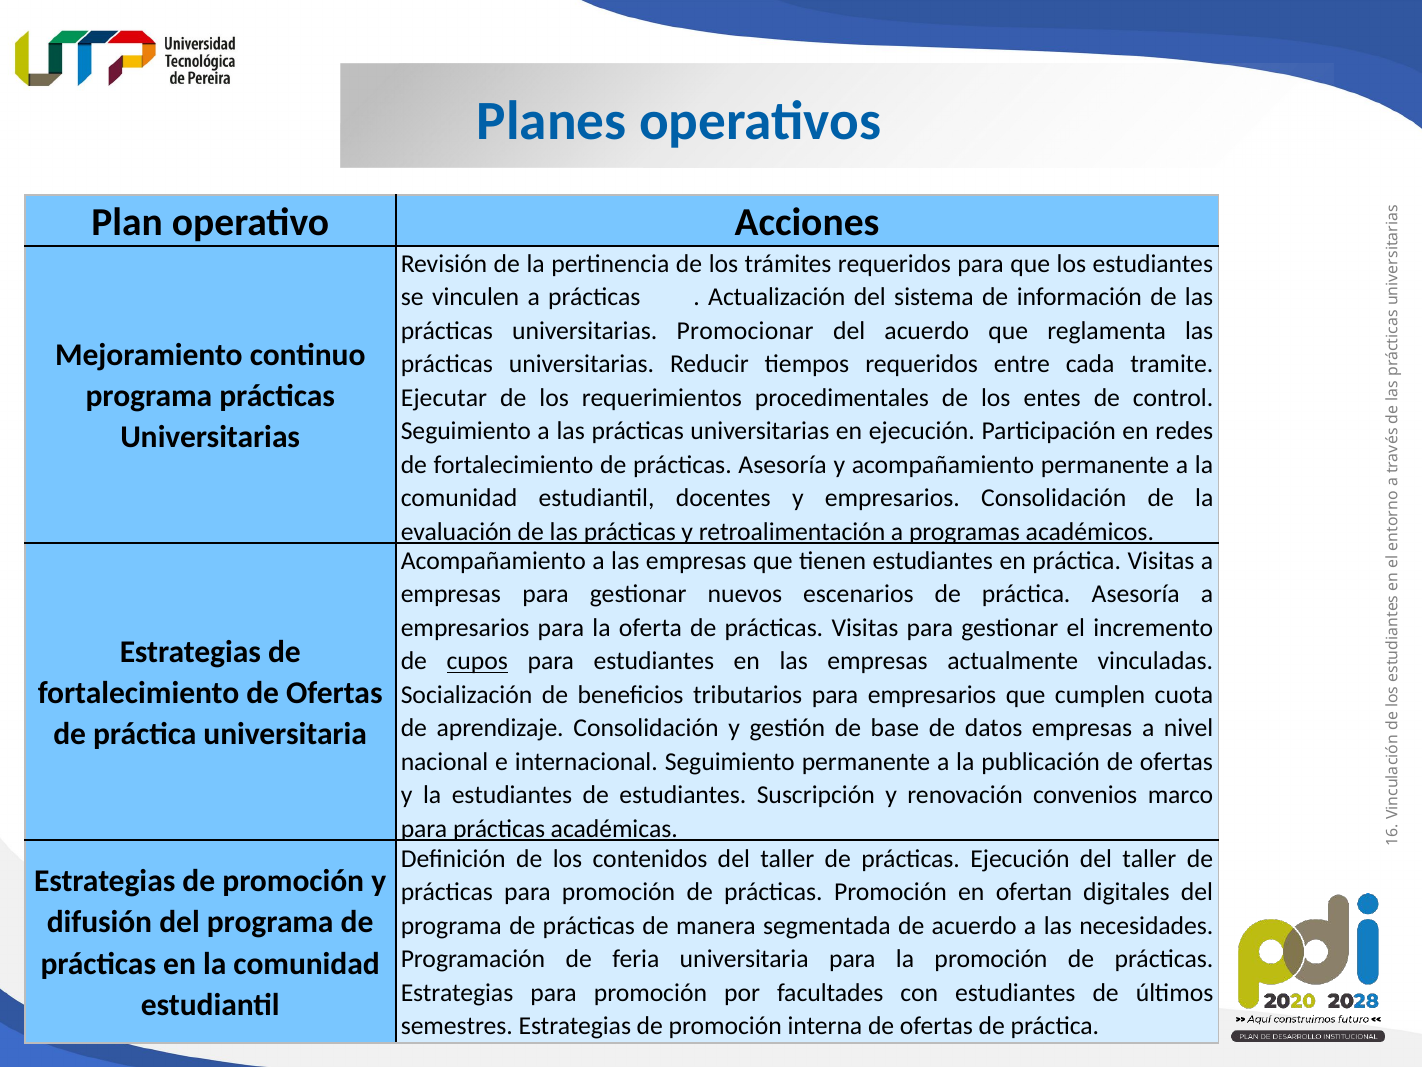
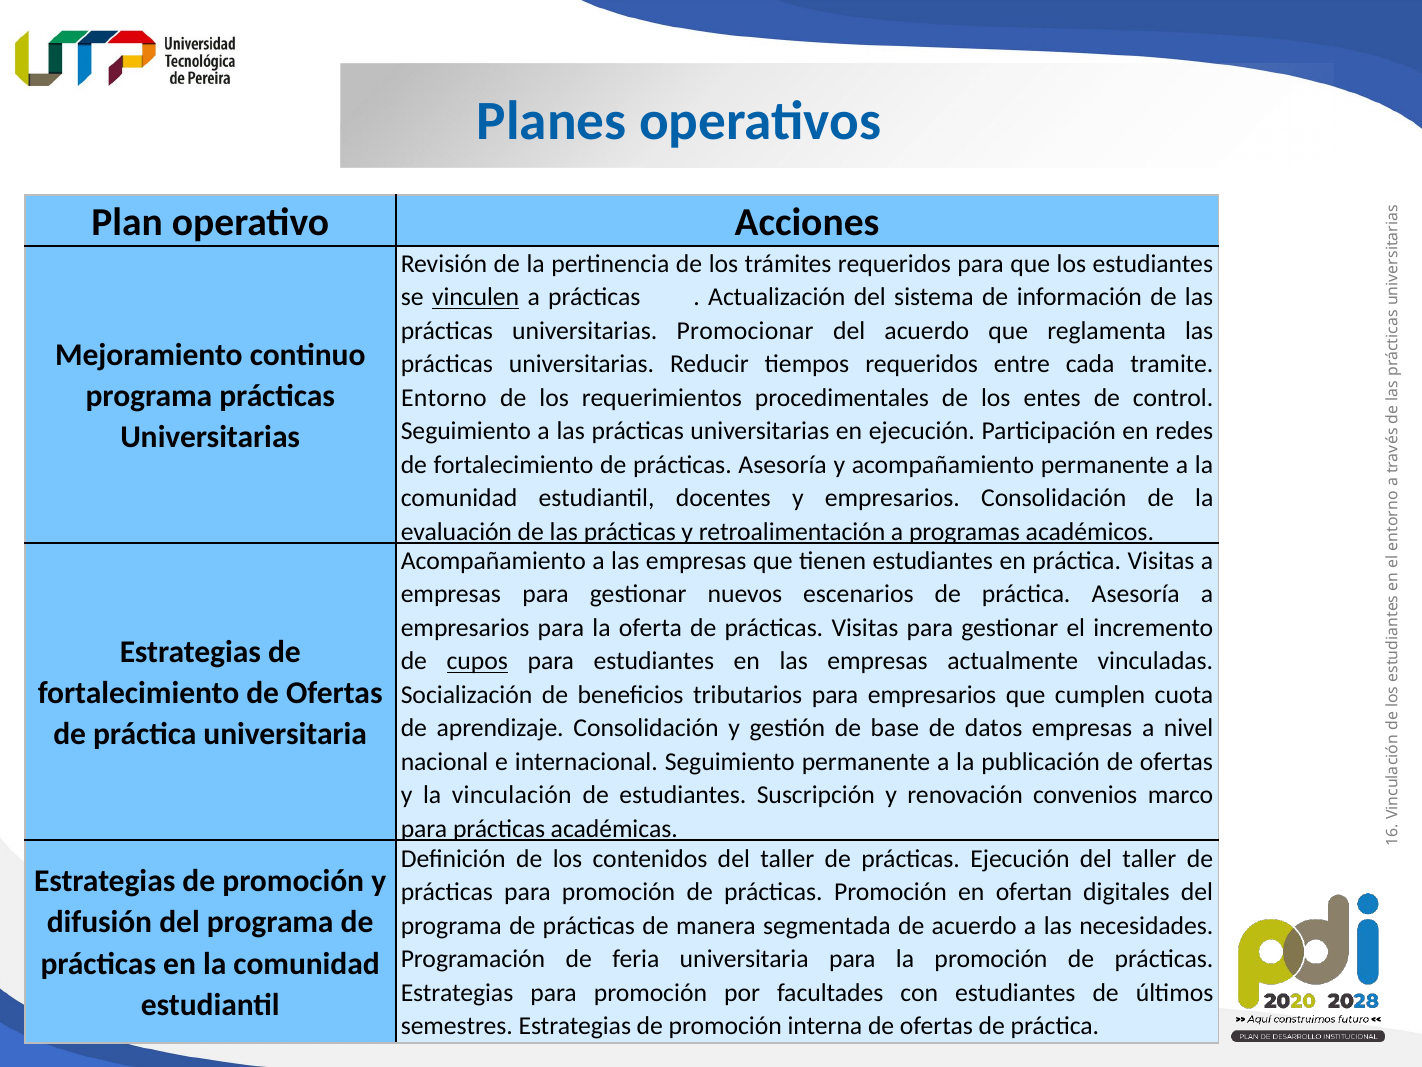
vinculen underline: none -> present (476, 297)
Ejecutar: Ejecutar -> Entorno (444, 398)
la estudiantes: estudiantes -> vinculación (512, 795)
